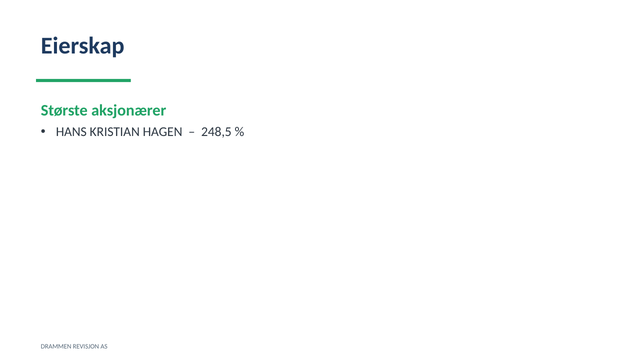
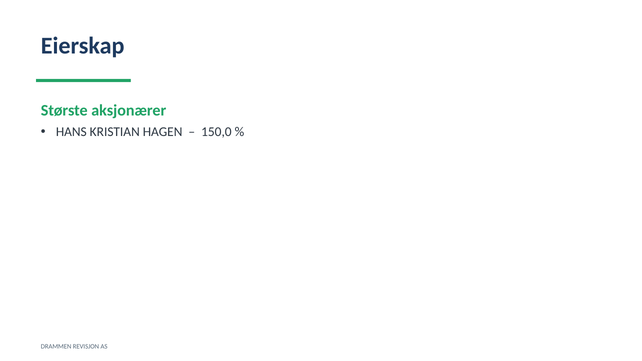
248,5: 248,5 -> 150,0 (216, 132)
